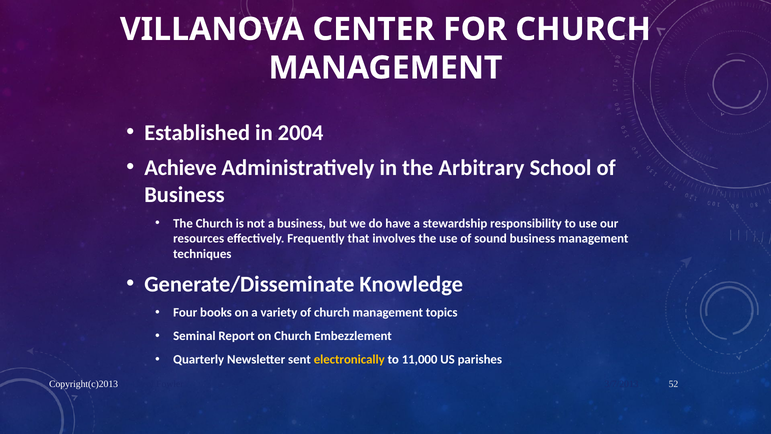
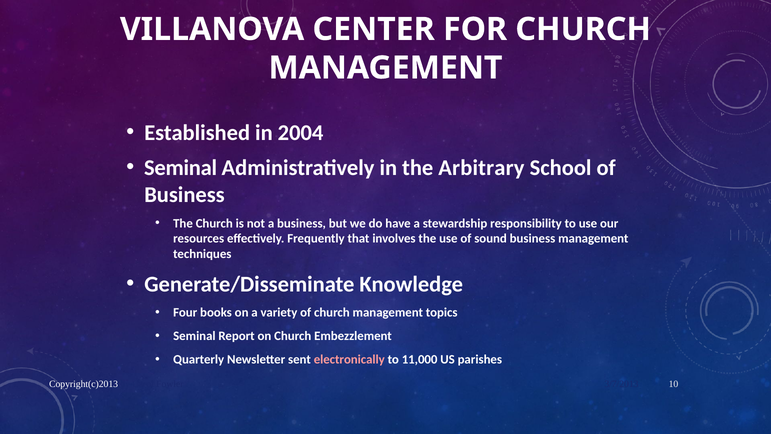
Achieve: Achieve -> Seminal (181, 168)
electronically colour: yellow -> pink (349, 359)
52: 52 -> 10 (673, 384)
